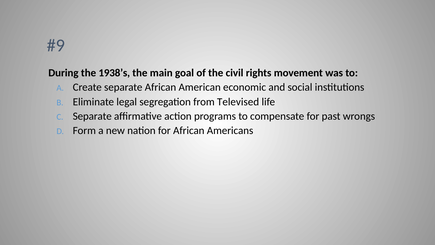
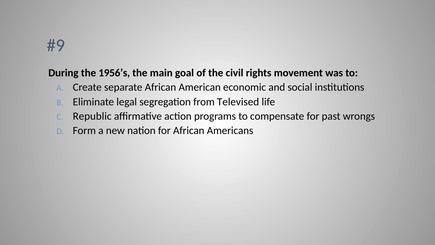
1938’s: 1938’s -> 1956’s (114, 73)
Separate: Separate -> Republic (92, 116)
